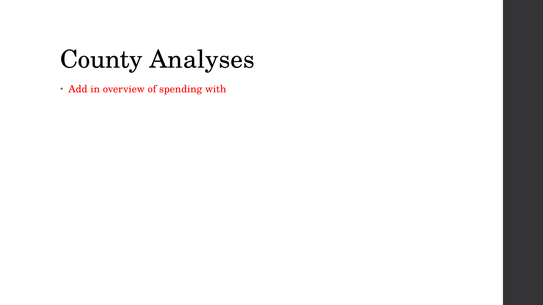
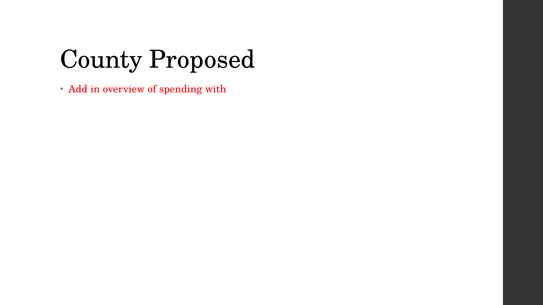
Analyses: Analyses -> Proposed (202, 60)
